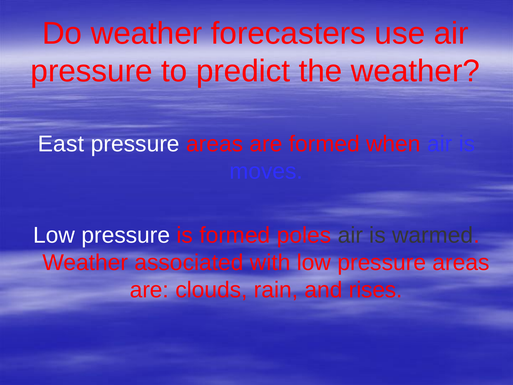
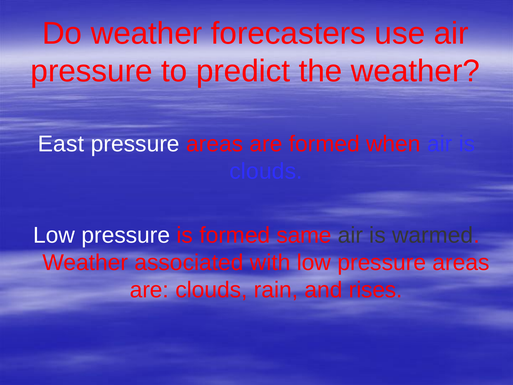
moves: moves -> clouds (266, 171)
poles: poles -> same (304, 235)
